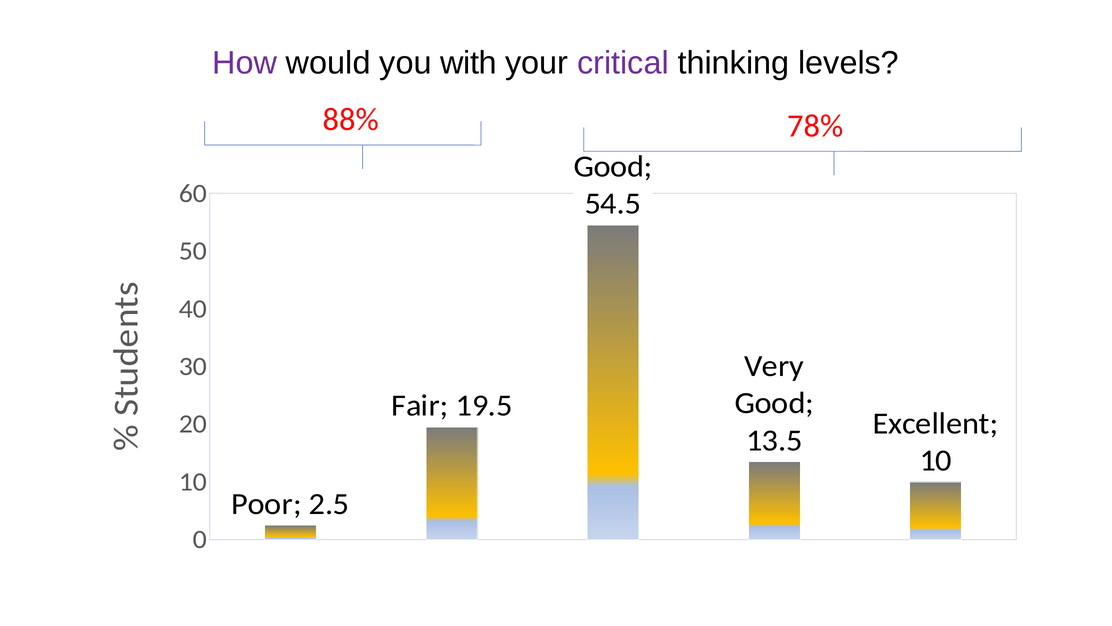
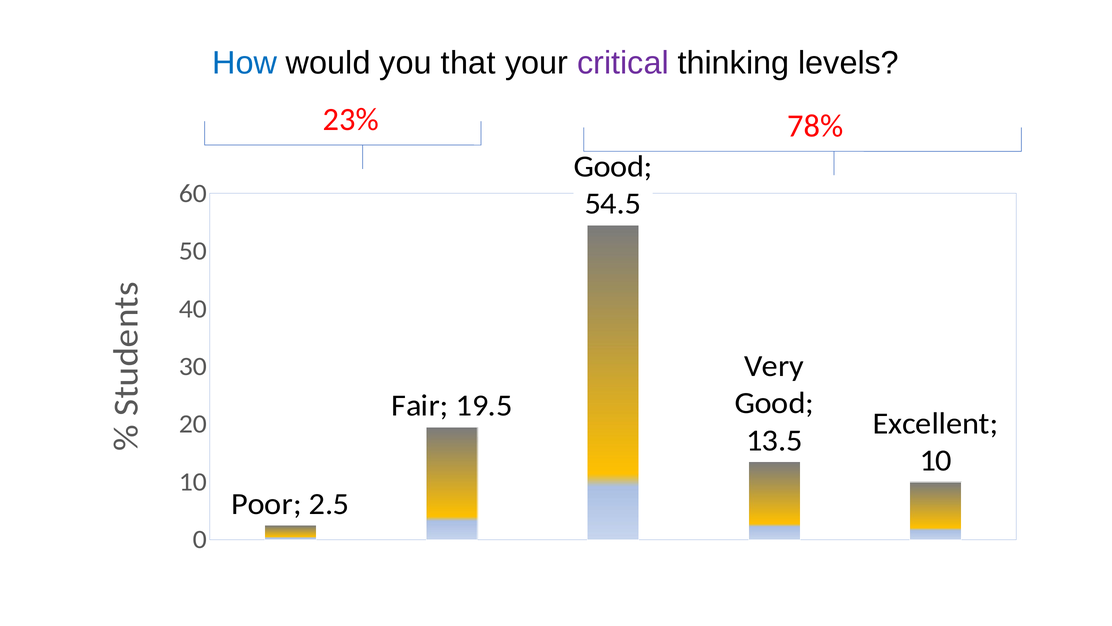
How colour: purple -> blue (245, 63)
with: with -> that (468, 63)
88%: 88% -> 23% (351, 120)
